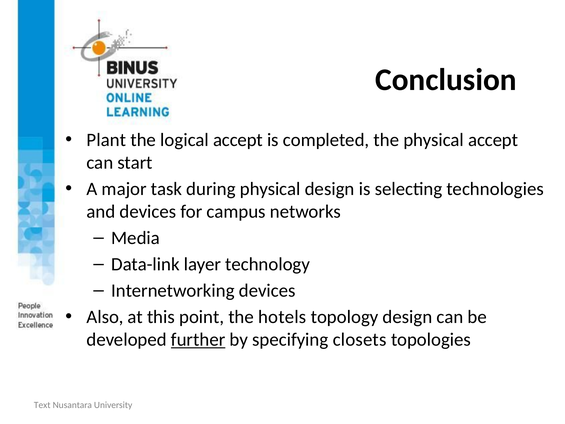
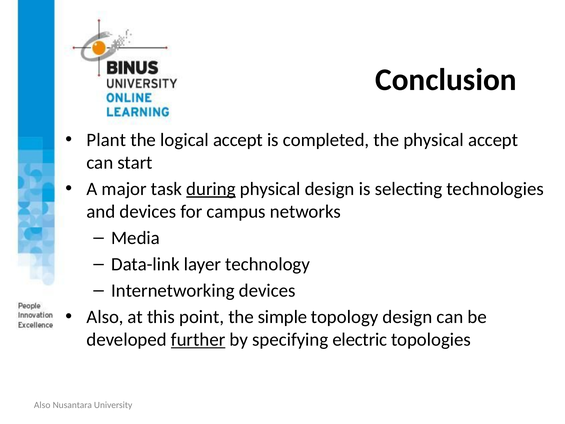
during underline: none -> present (211, 189)
hotels: hotels -> simple (282, 317)
closets: closets -> electric (360, 339)
Text: Text -> Also (42, 405)
